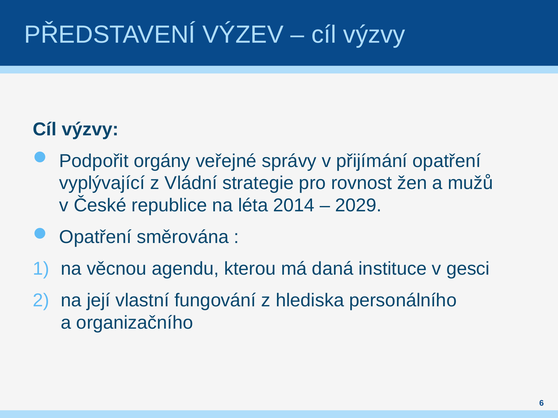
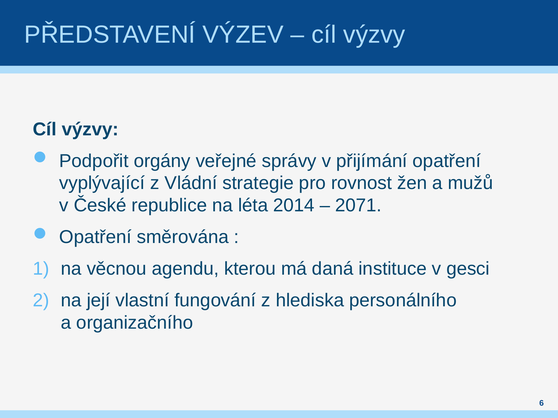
2029: 2029 -> 2071 (359, 206)
